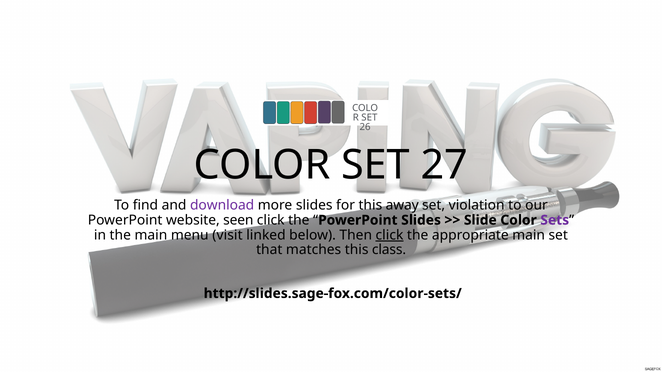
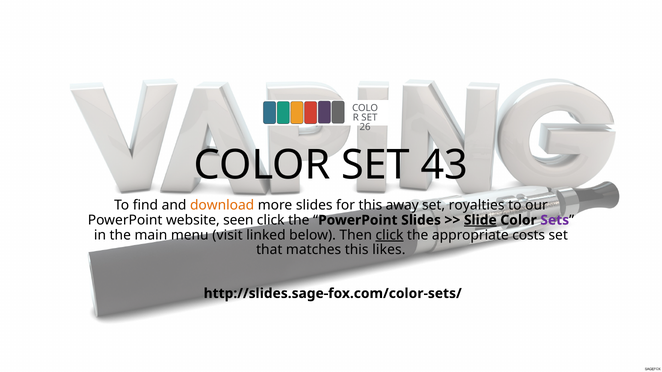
27: 27 -> 43 (444, 165)
download colour: purple -> orange (222, 205)
violation: violation -> royalties (477, 205)
Slide underline: none -> present (480, 220)
appropriate main: main -> costs (529, 235)
class: class -> likes (389, 250)
